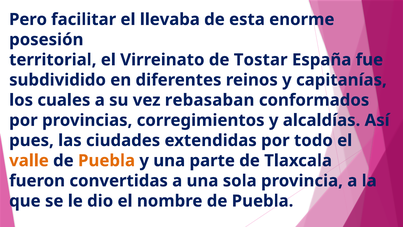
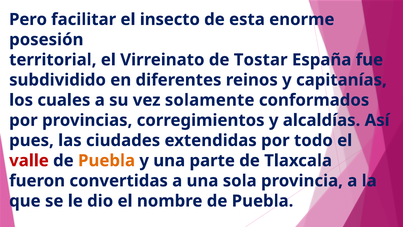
llevaba: llevaba -> insecto (170, 19)
rebasaban: rebasaban -> solamente (210, 100)
valle colour: orange -> red (29, 160)
